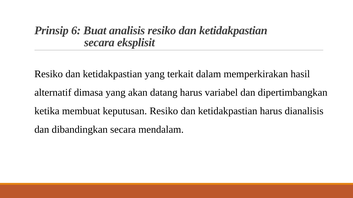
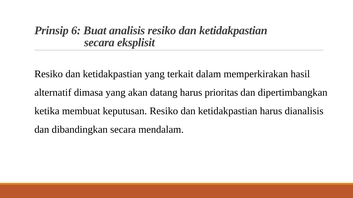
variabel: variabel -> prioritas (221, 93)
